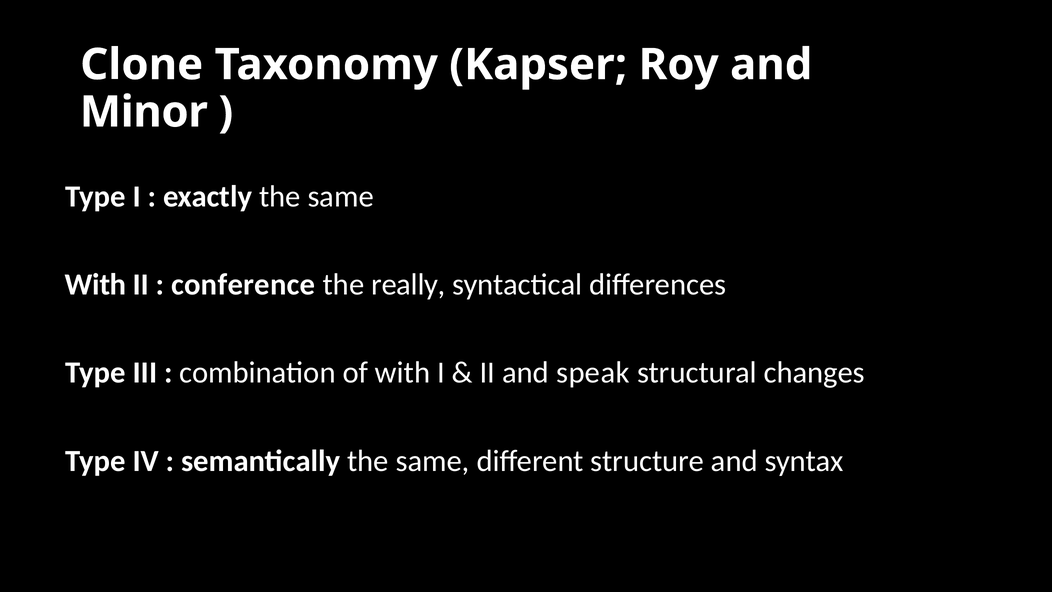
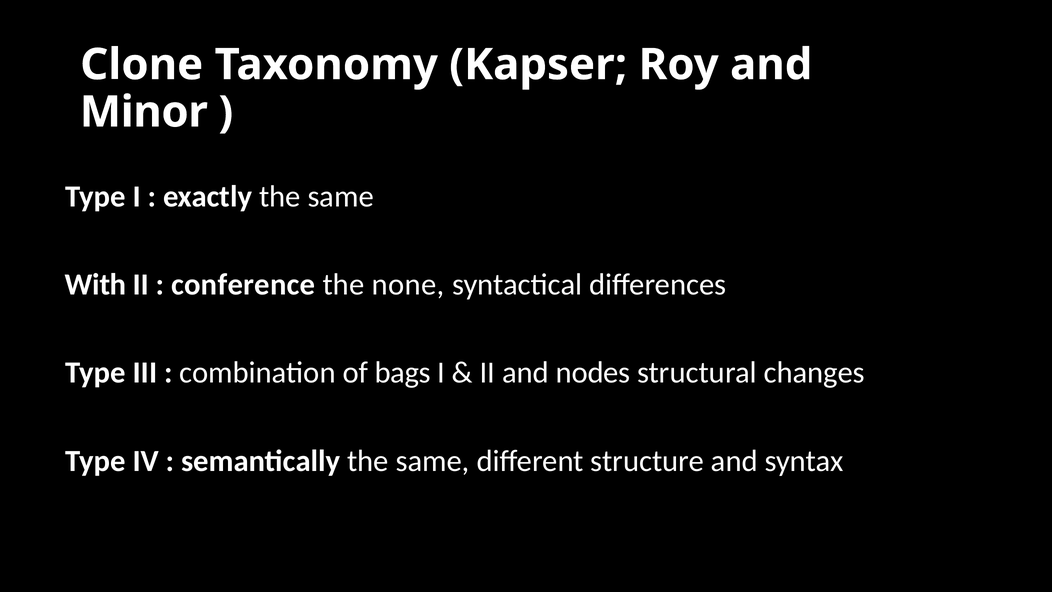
really: really -> none (408, 285)
of with: with -> bags (403, 373)
speak: speak -> nodes (593, 373)
